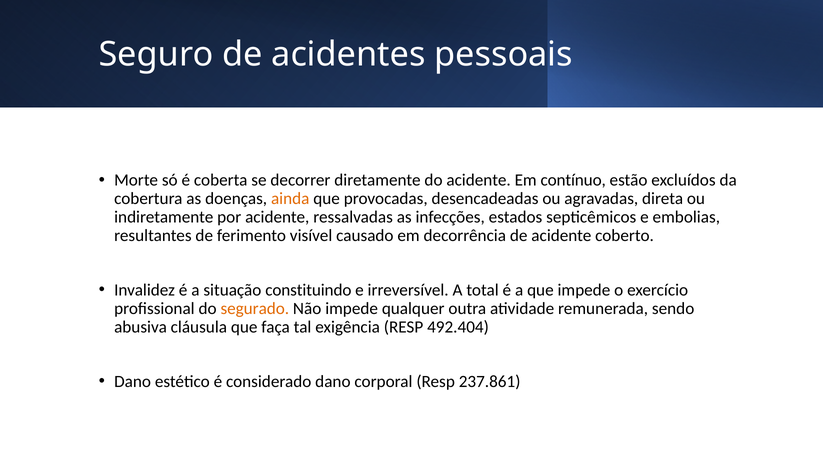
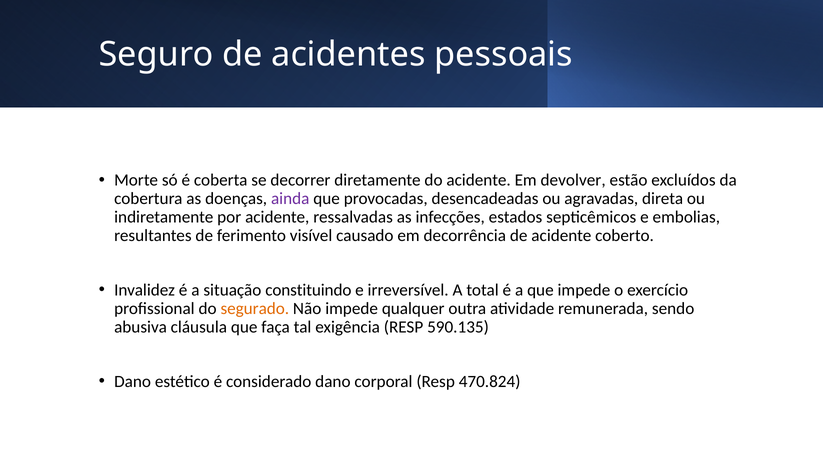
contínuo: contínuo -> devolver (573, 180)
ainda colour: orange -> purple (290, 199)
492.404: 492.404 -> 590.135 (458, 327)
237.861: 237.861 -> 470.824 (490, 381)
